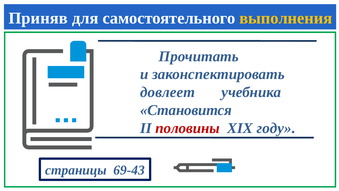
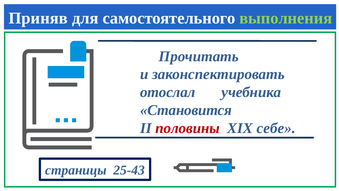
выполнения colour: yellow -> light green (286, 18)
довлеет: довлеет -> отослал (168, 92)
году: году -> себе (276, 128)
69-43: 69-43 -> 25-43 (129, 170)
